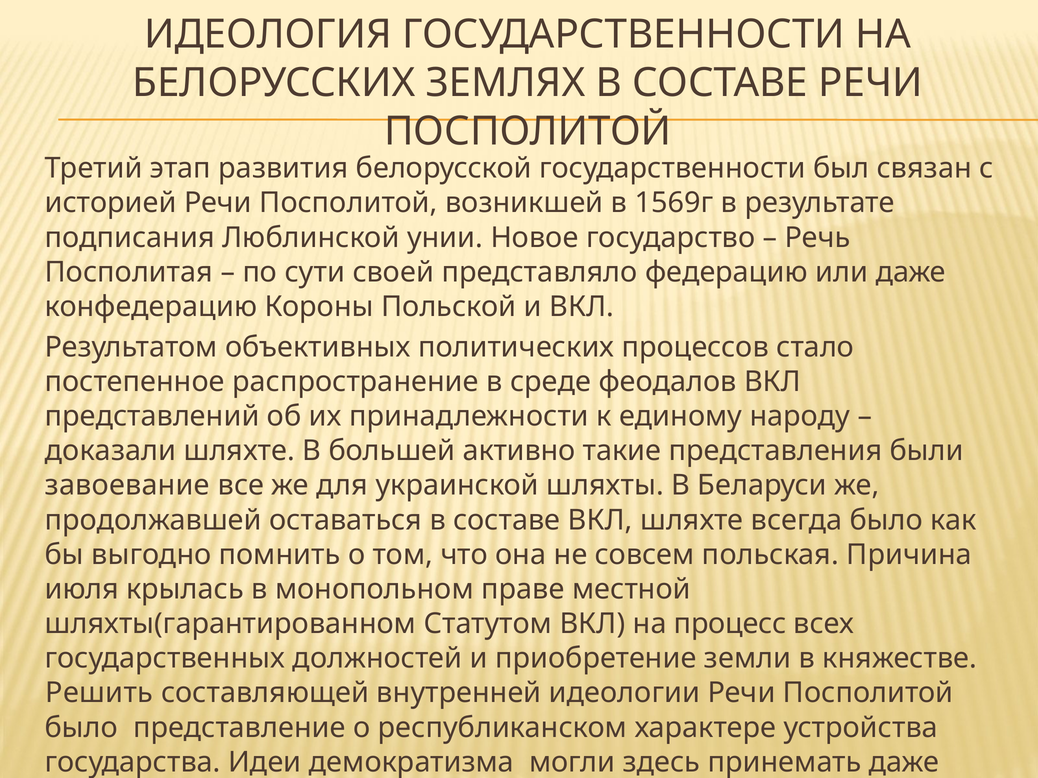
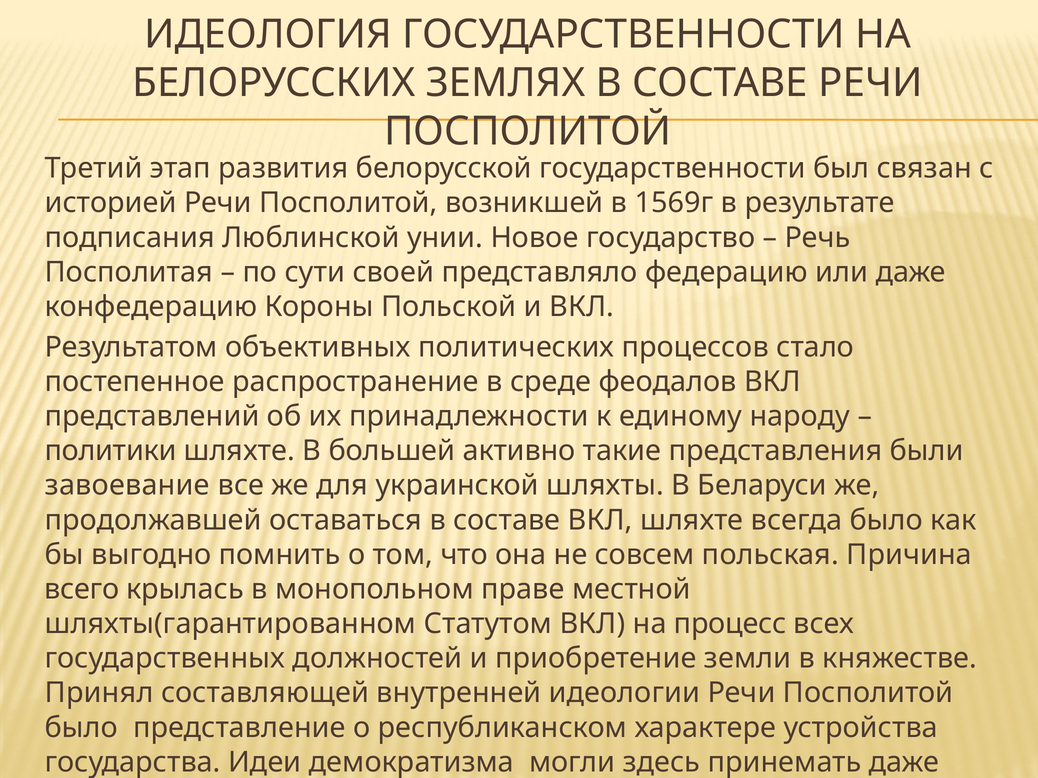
доказали: доказали -> политики (111, 451)
июля: июля -> всего (82, 590)
Решить: Решить -> Принял (99, 693)
